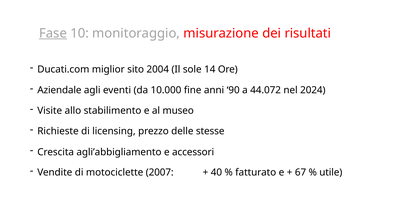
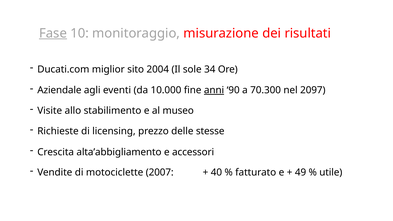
14: 14 -> 34 (210, 69)
anni underline: none -> present (214, 90)
44.072: 44.072 -> 70.300 (266, 90)
2024: 2024 -> 2097 (313, 90)
agli’abbigliamento: agli’abbigliamento -> alta’abbigliamento (119, 152)
67: 67 -> 49 (301, 173)
